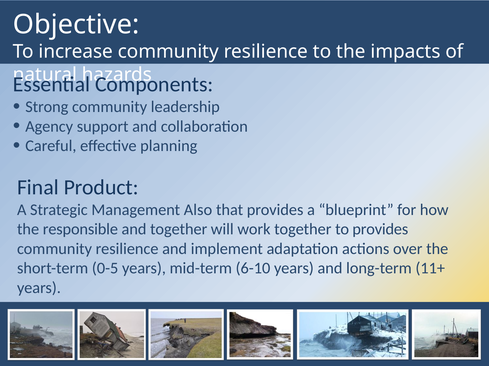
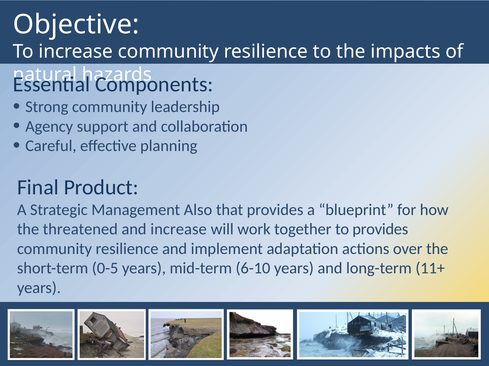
responsible: responsible -> threatened (80, 230)
and together: together -> increase (179, 230)
